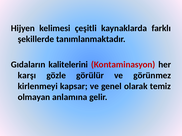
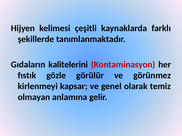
karşı: karşı -> fıstık (27, 76)
